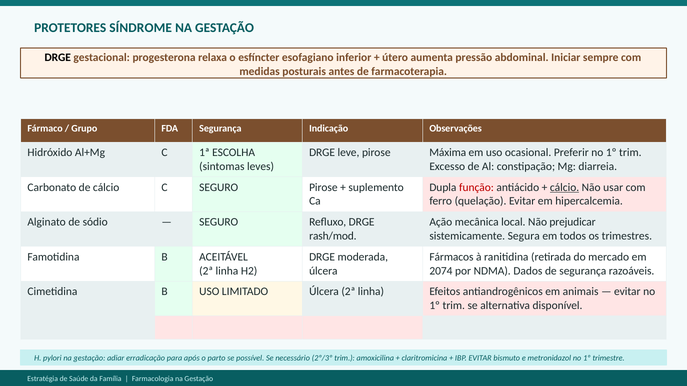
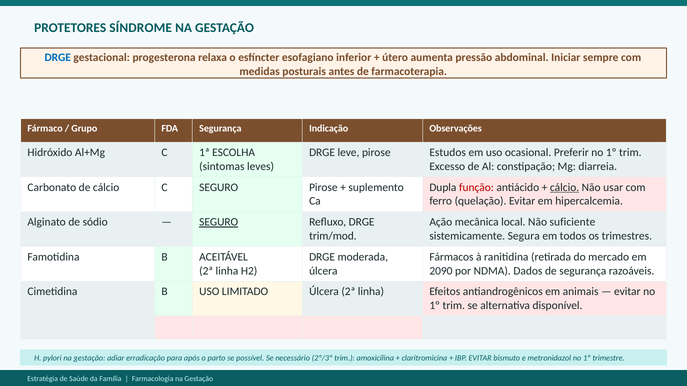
DRGE colour: black -> blue (58, 58)
Máxima: Máxima -> Estudos (448, 153)
SEGURO underline: none -> present (219, 222)
prejudicar: prejudicar -> suficiente (572, 222)
rash/mod: rash/mod -> trim/mod (333, 236)
2074: 2074 -> 2090 (441, 271)
